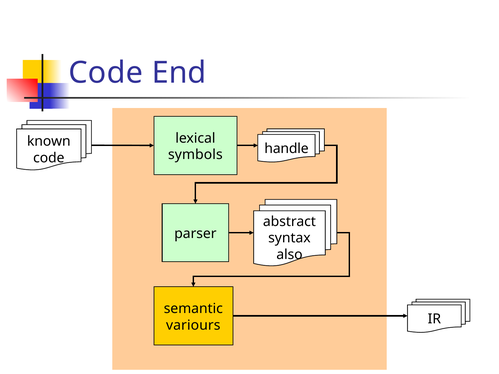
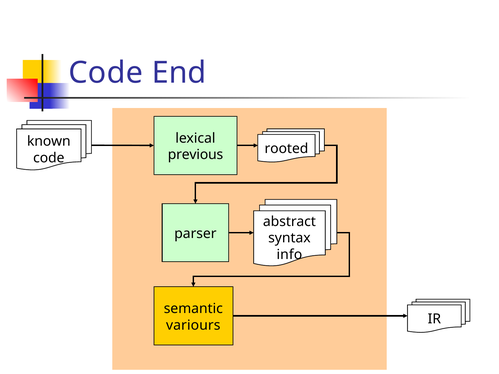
handle: handle -> rooted (286, 149)
symbols: symbols -> previous (195, 155)
also: also -> info (289, 255)
